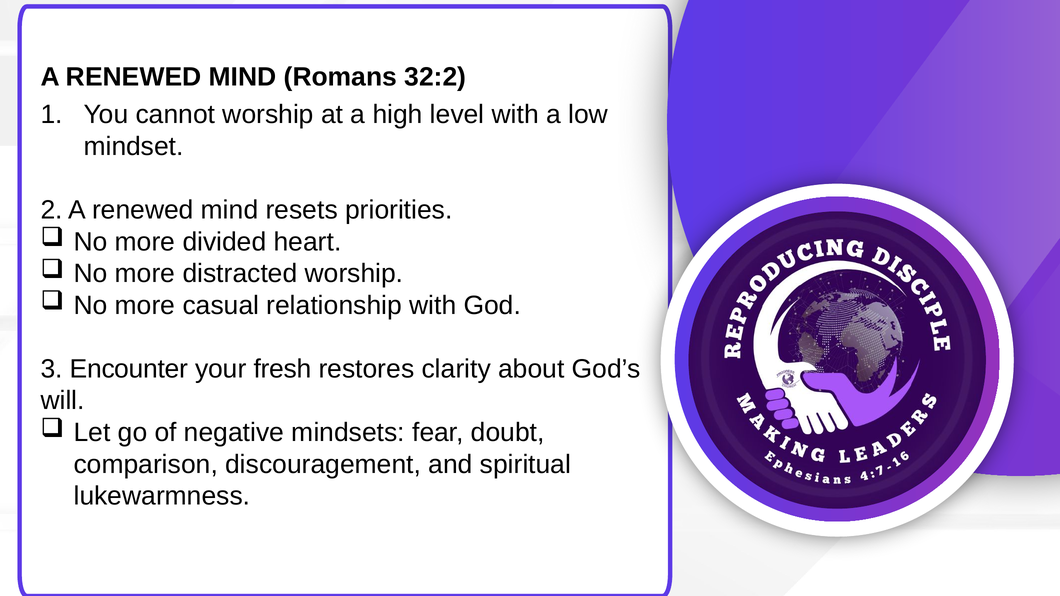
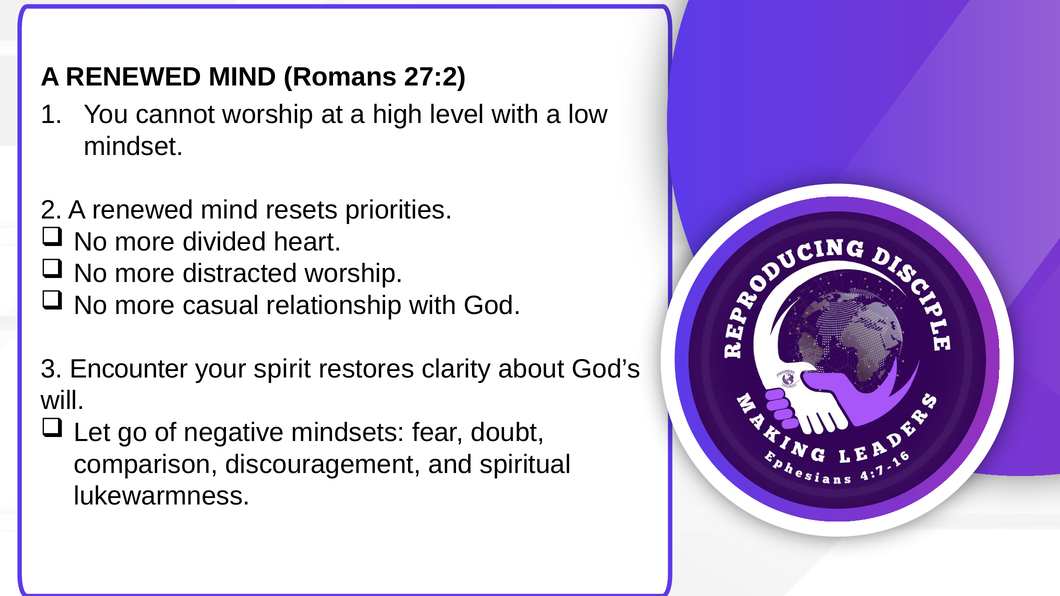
32:2: 32:2 -> 27:2 (435, 77)
fresh: fresh -> spirit (283, 369)
